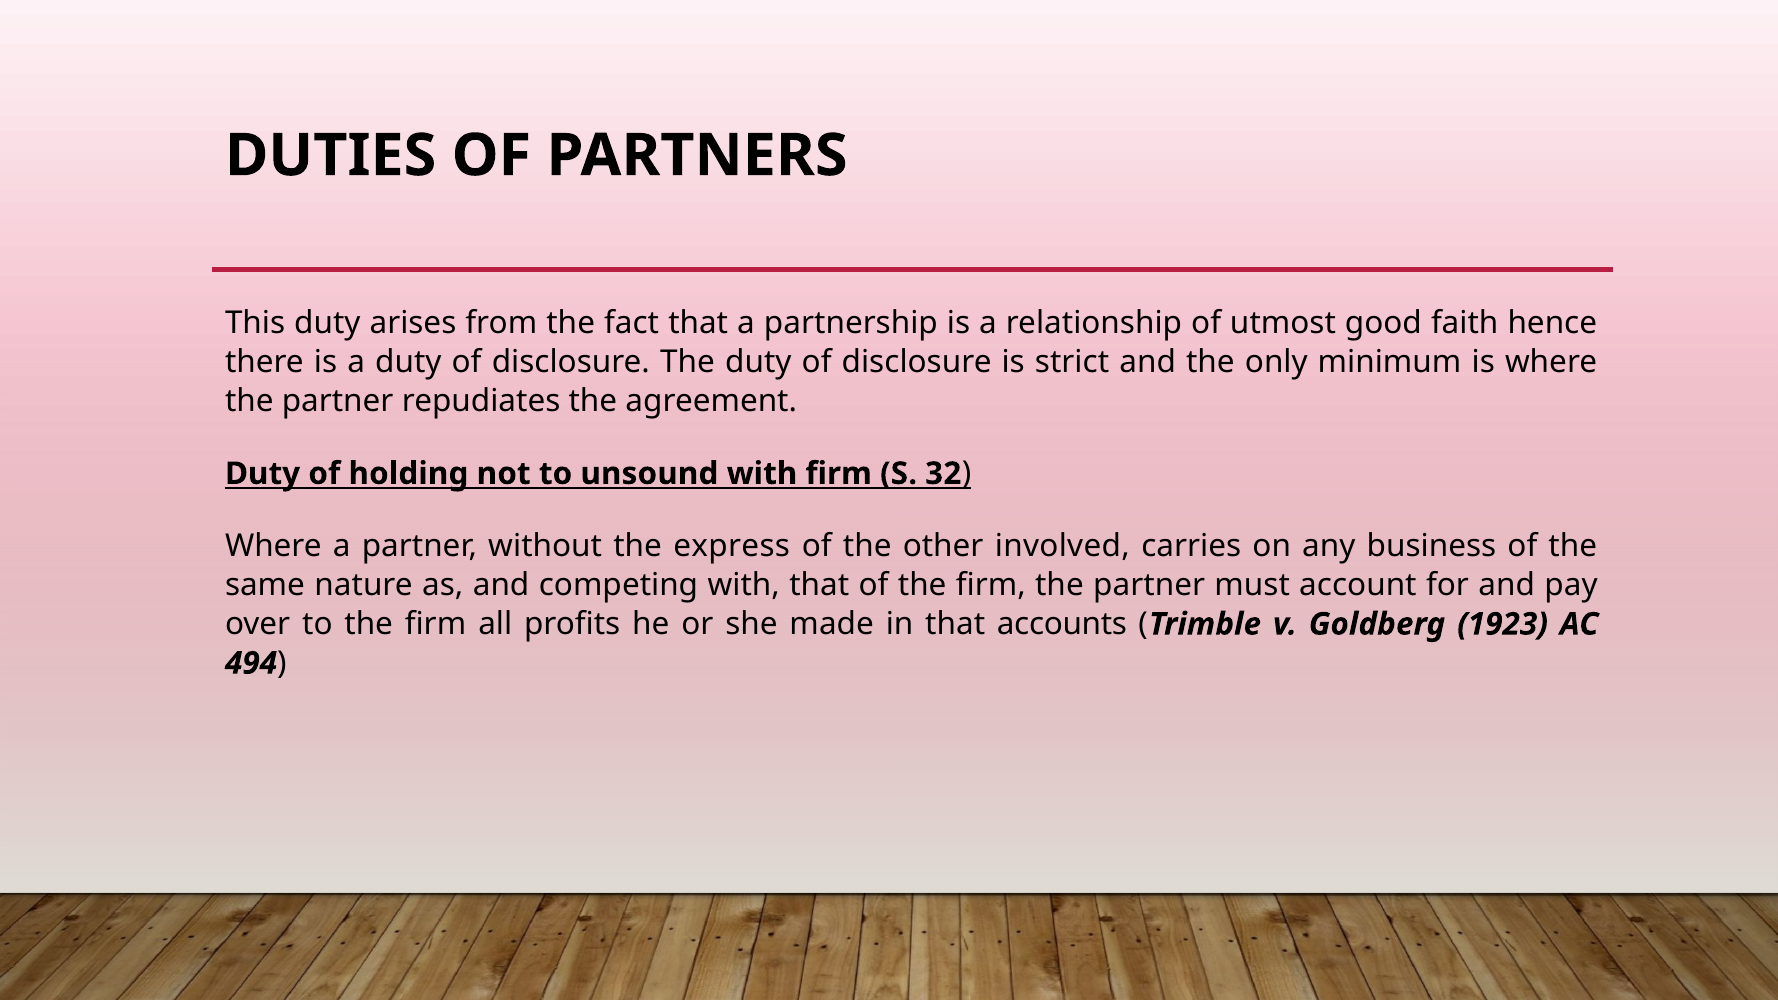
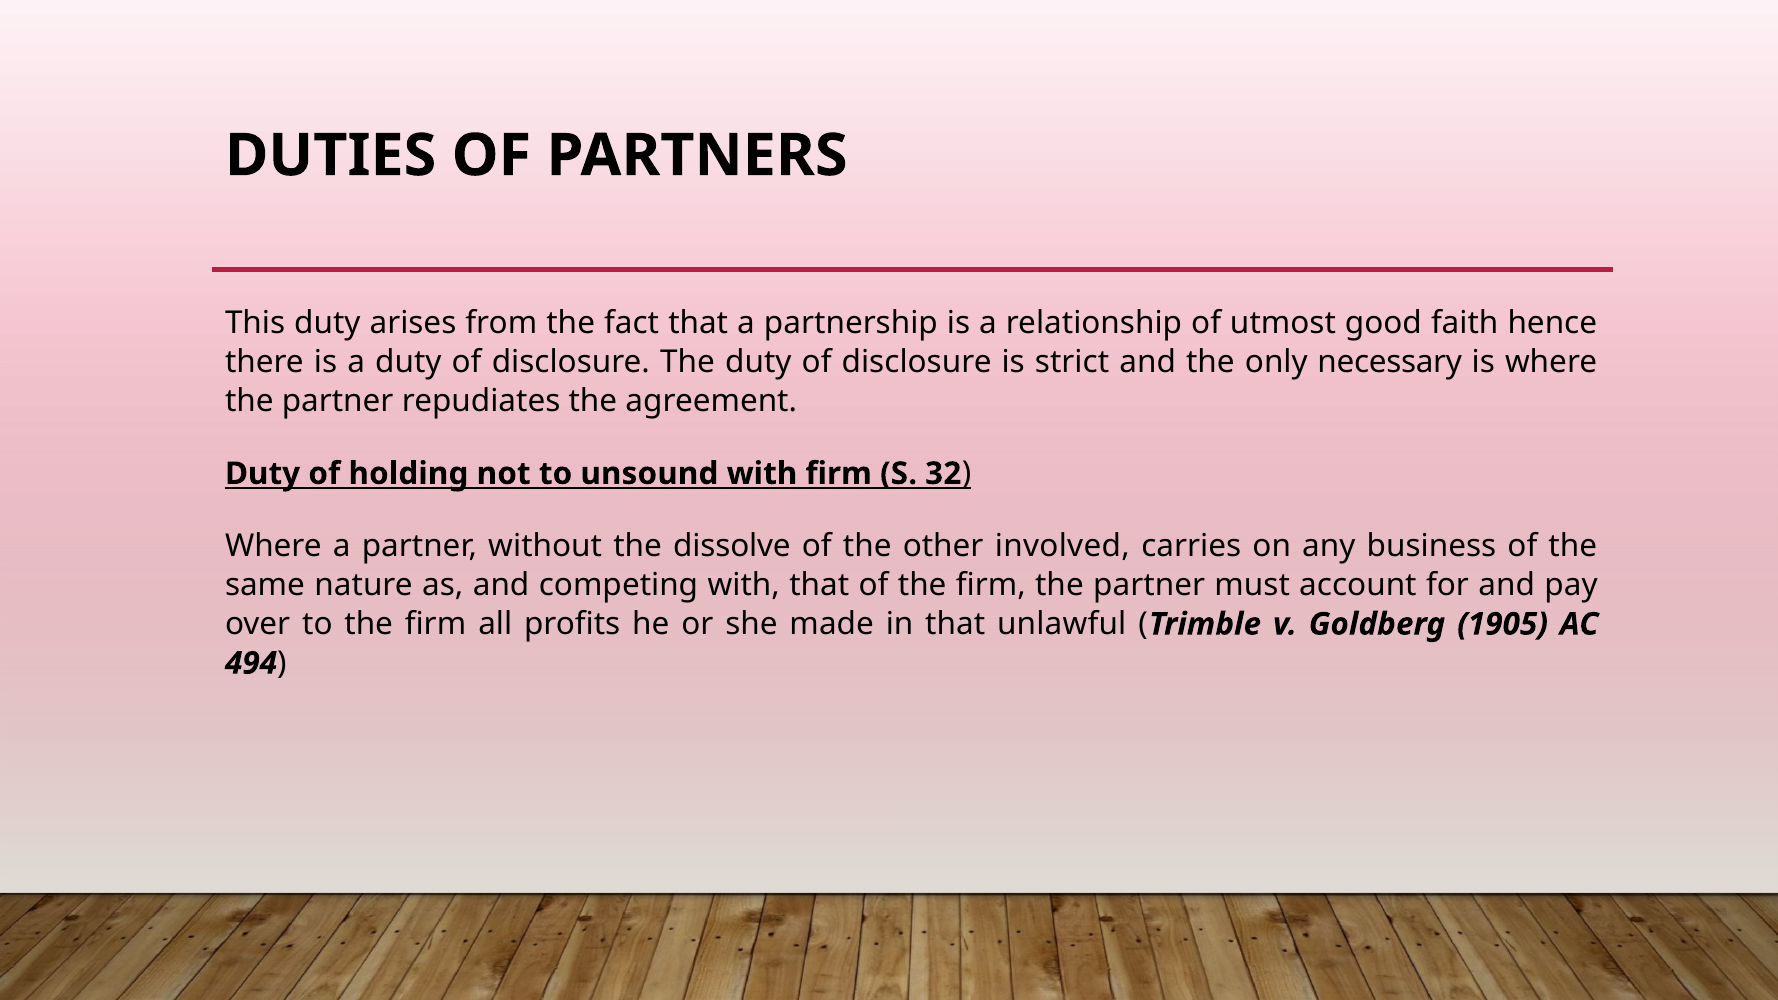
minimum: minimum -> necessary (1390, 362)
express: express -> dissolve (732, 546)
accounts: accounts -> unlawful (1062, 624)
1923: 1923 -> 1905 (1503, 624)
